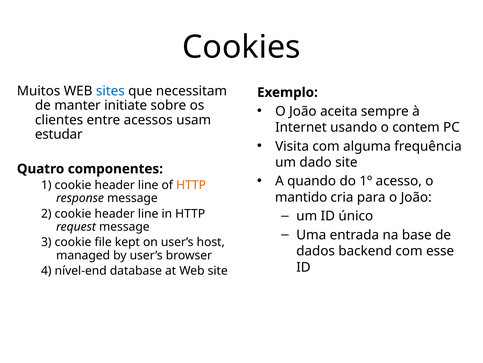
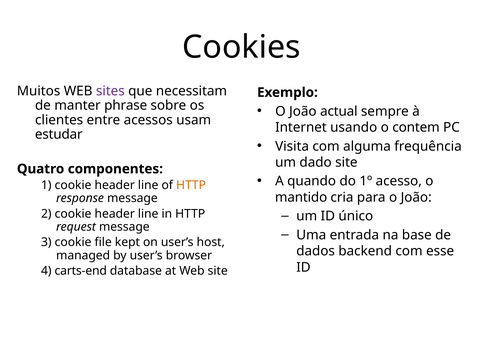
sites colour: blue -> purple (110, 91)
initiate: initiate -> phrase (126, 105)
aceita: aceita -> actual (339, 111)
nível-end: nível-end -> carts-end (81, 270)
